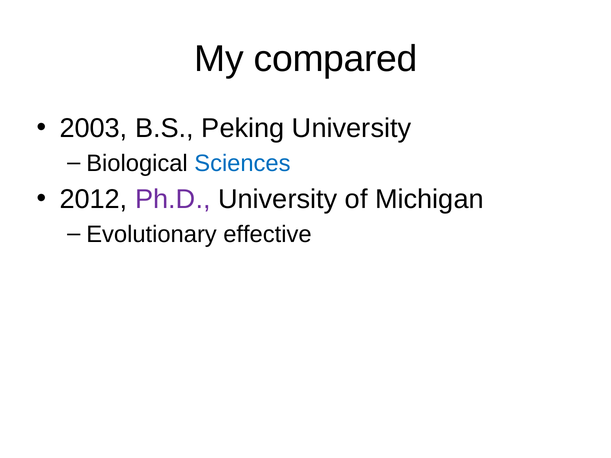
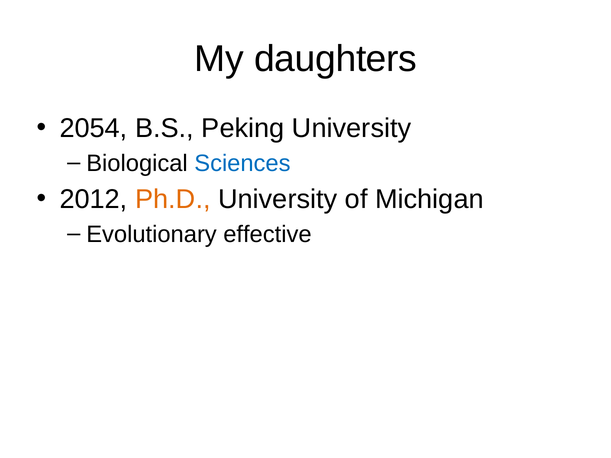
compared: compared -> daughters (336, 59)
2003: 2003 -> 2054 (94, 128)
Ph.D colour: purple -> orange (173, 199)
